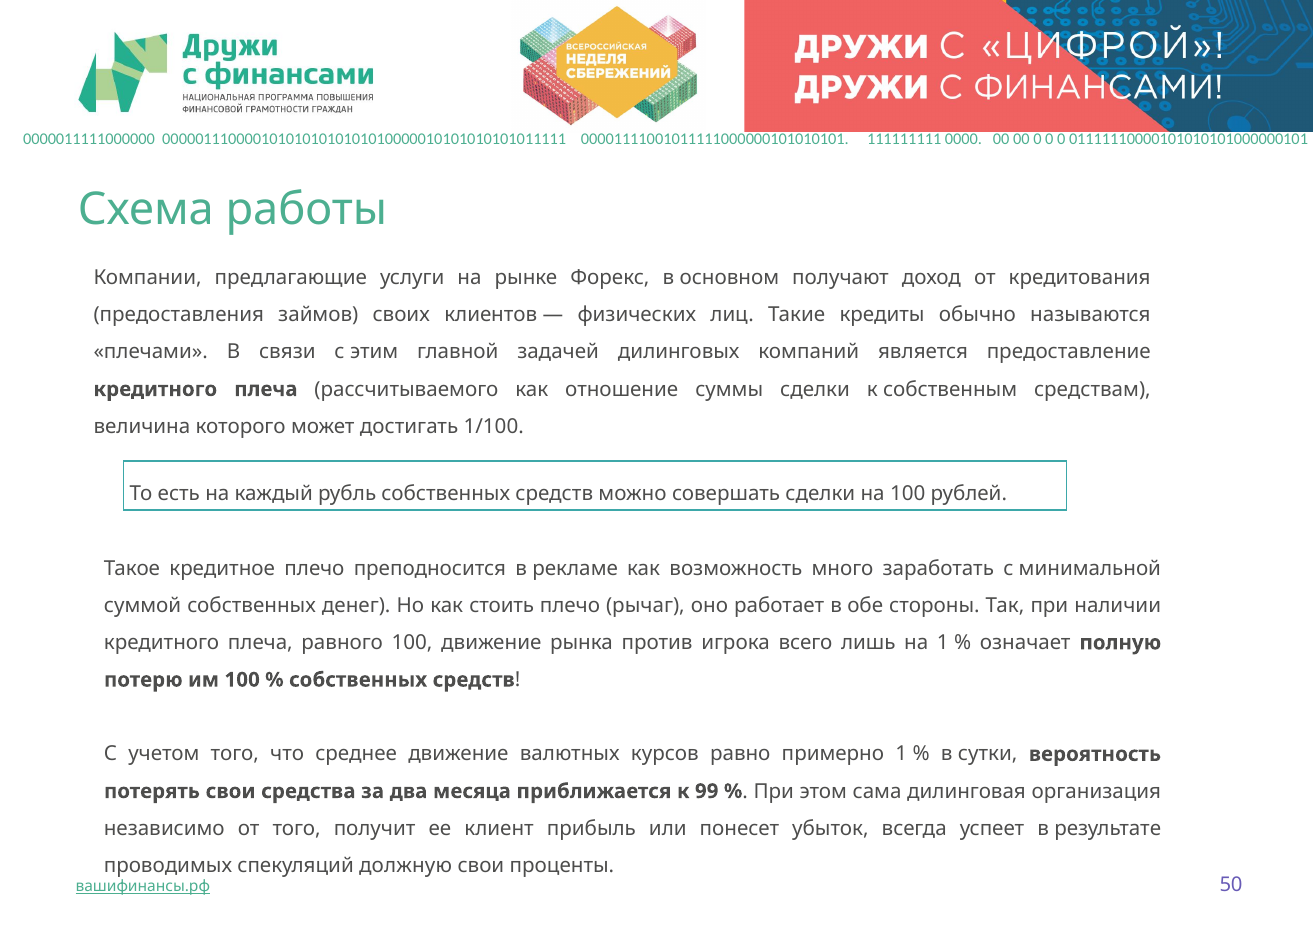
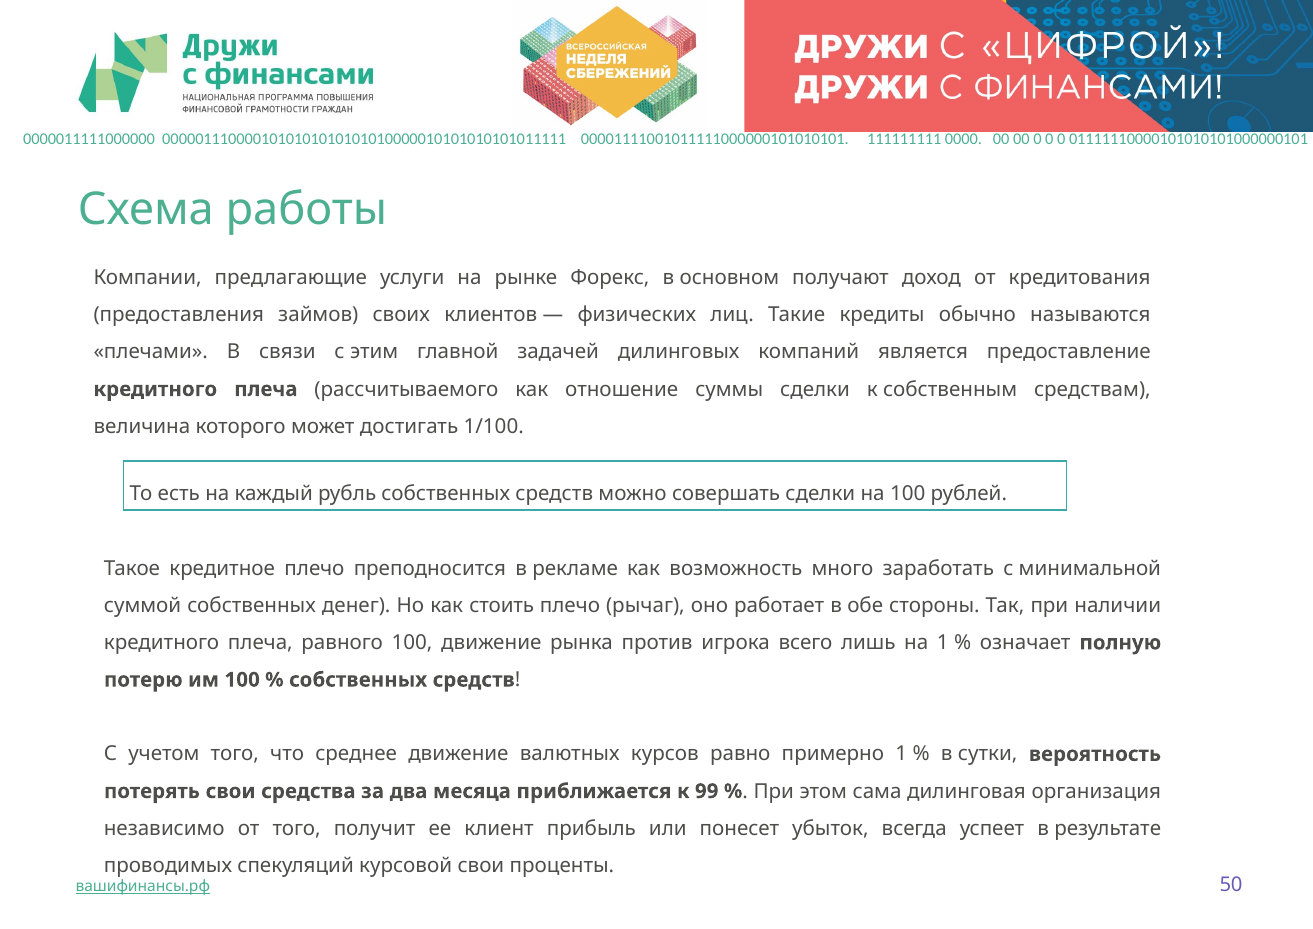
должную: должную -> курсовой (406, 866)
